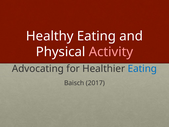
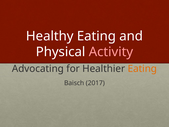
Eating colour: blue -> orange (142, 69)
